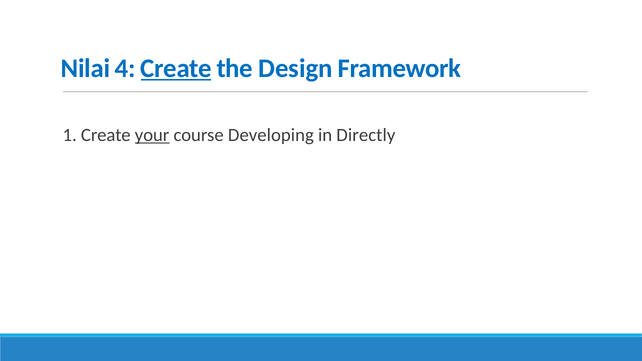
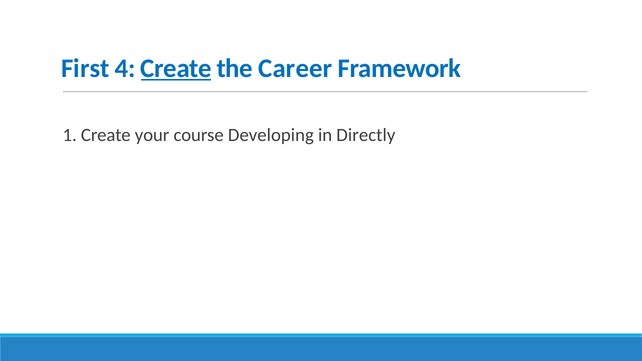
Nilai: Nilai -> First (85, 68)
Design: Design -> Career (295, 68)
your underline: present -> none (152, 135)
